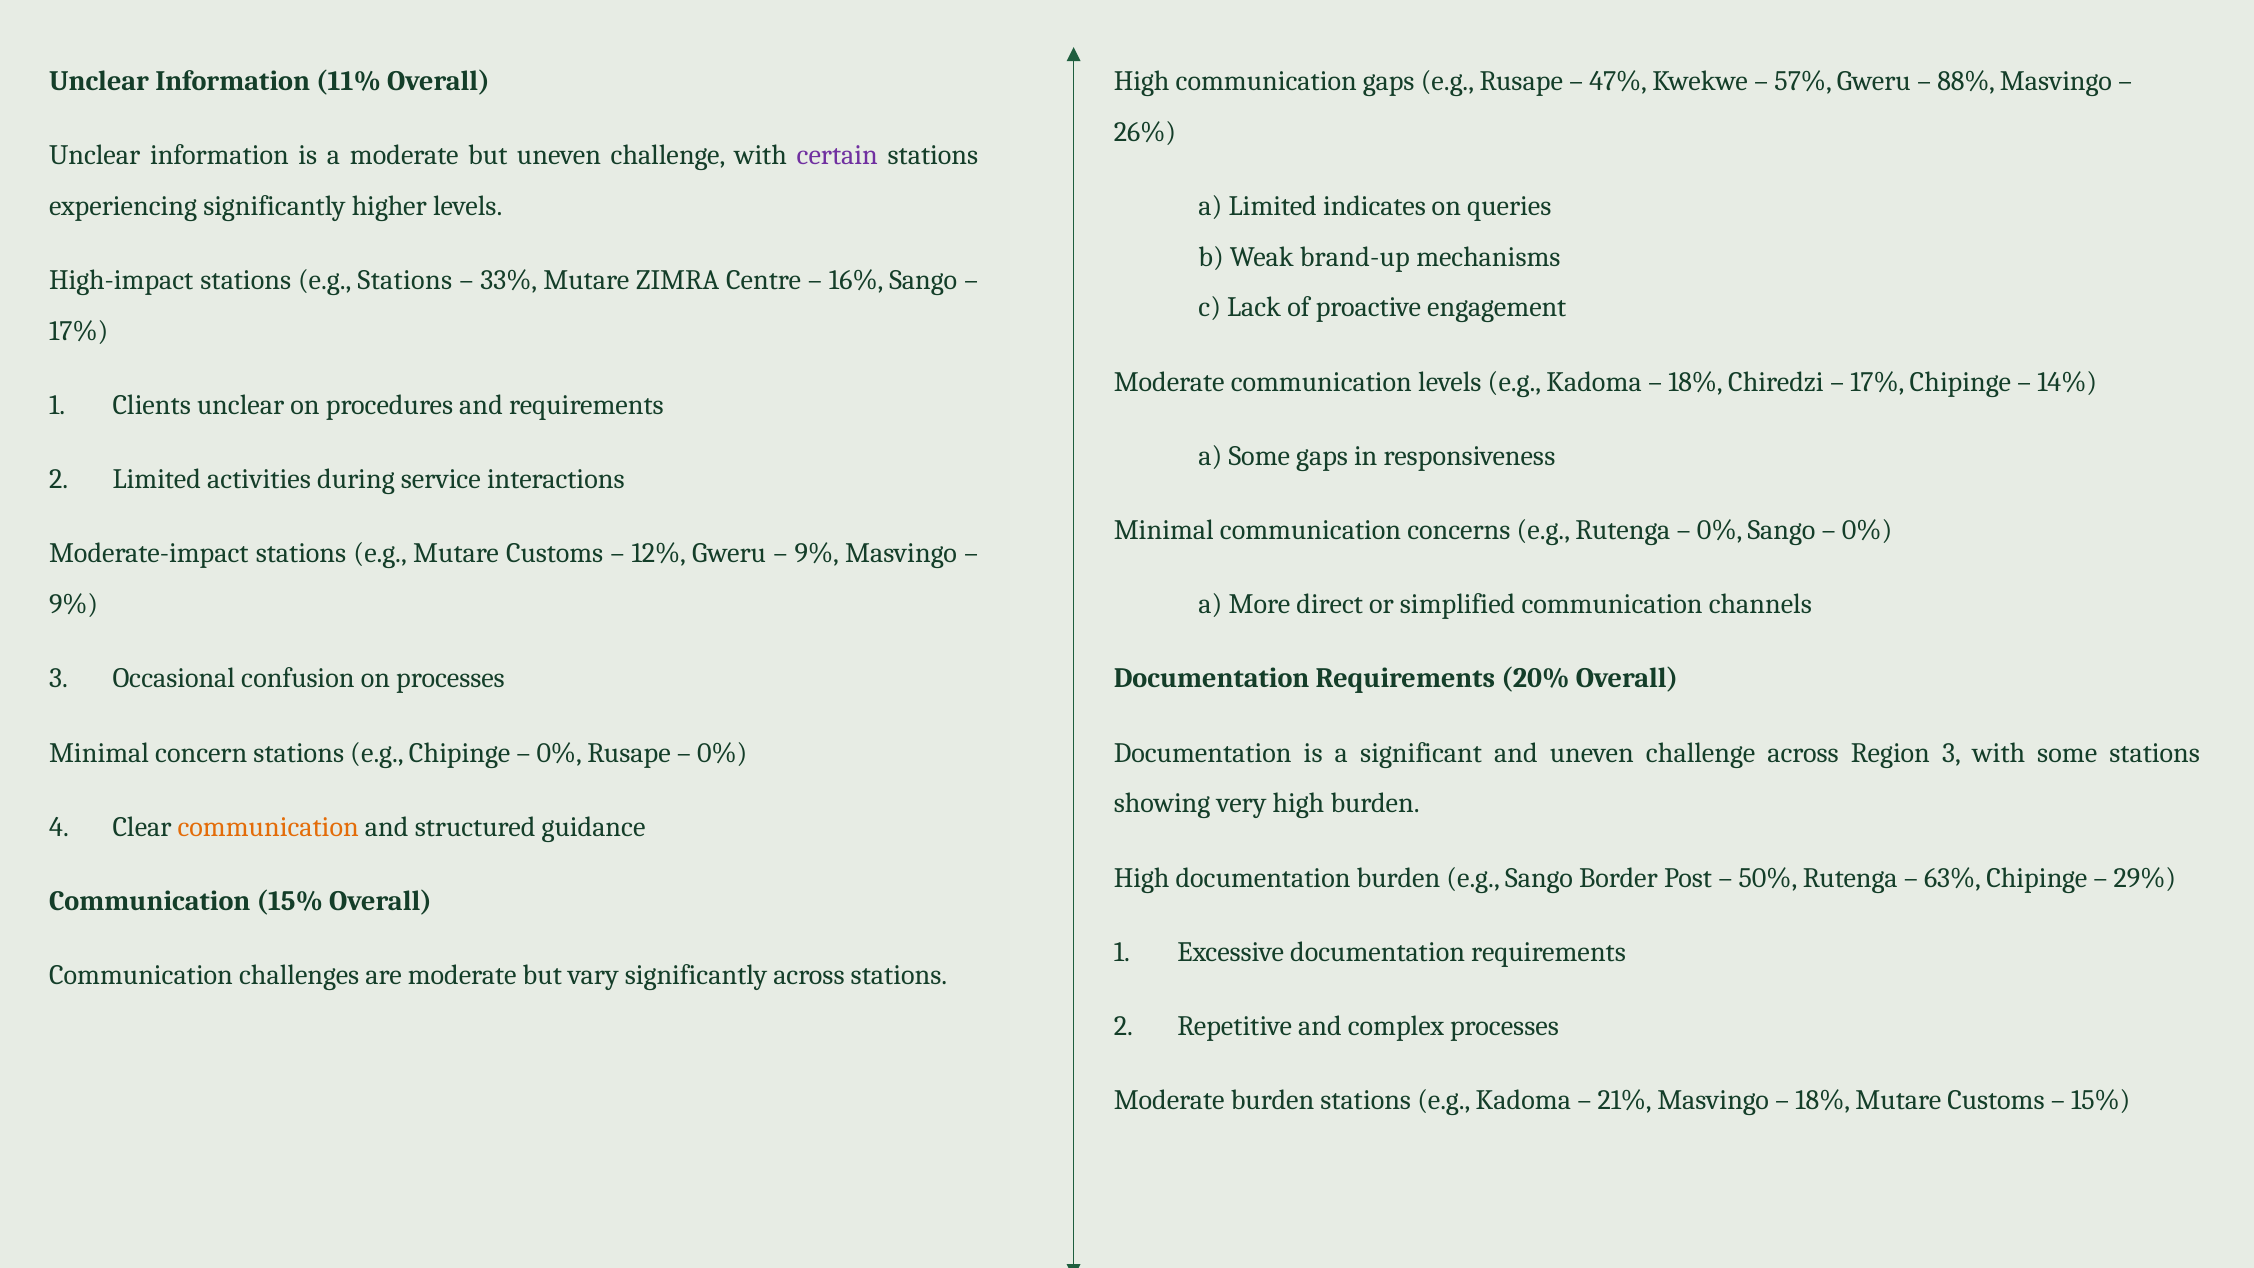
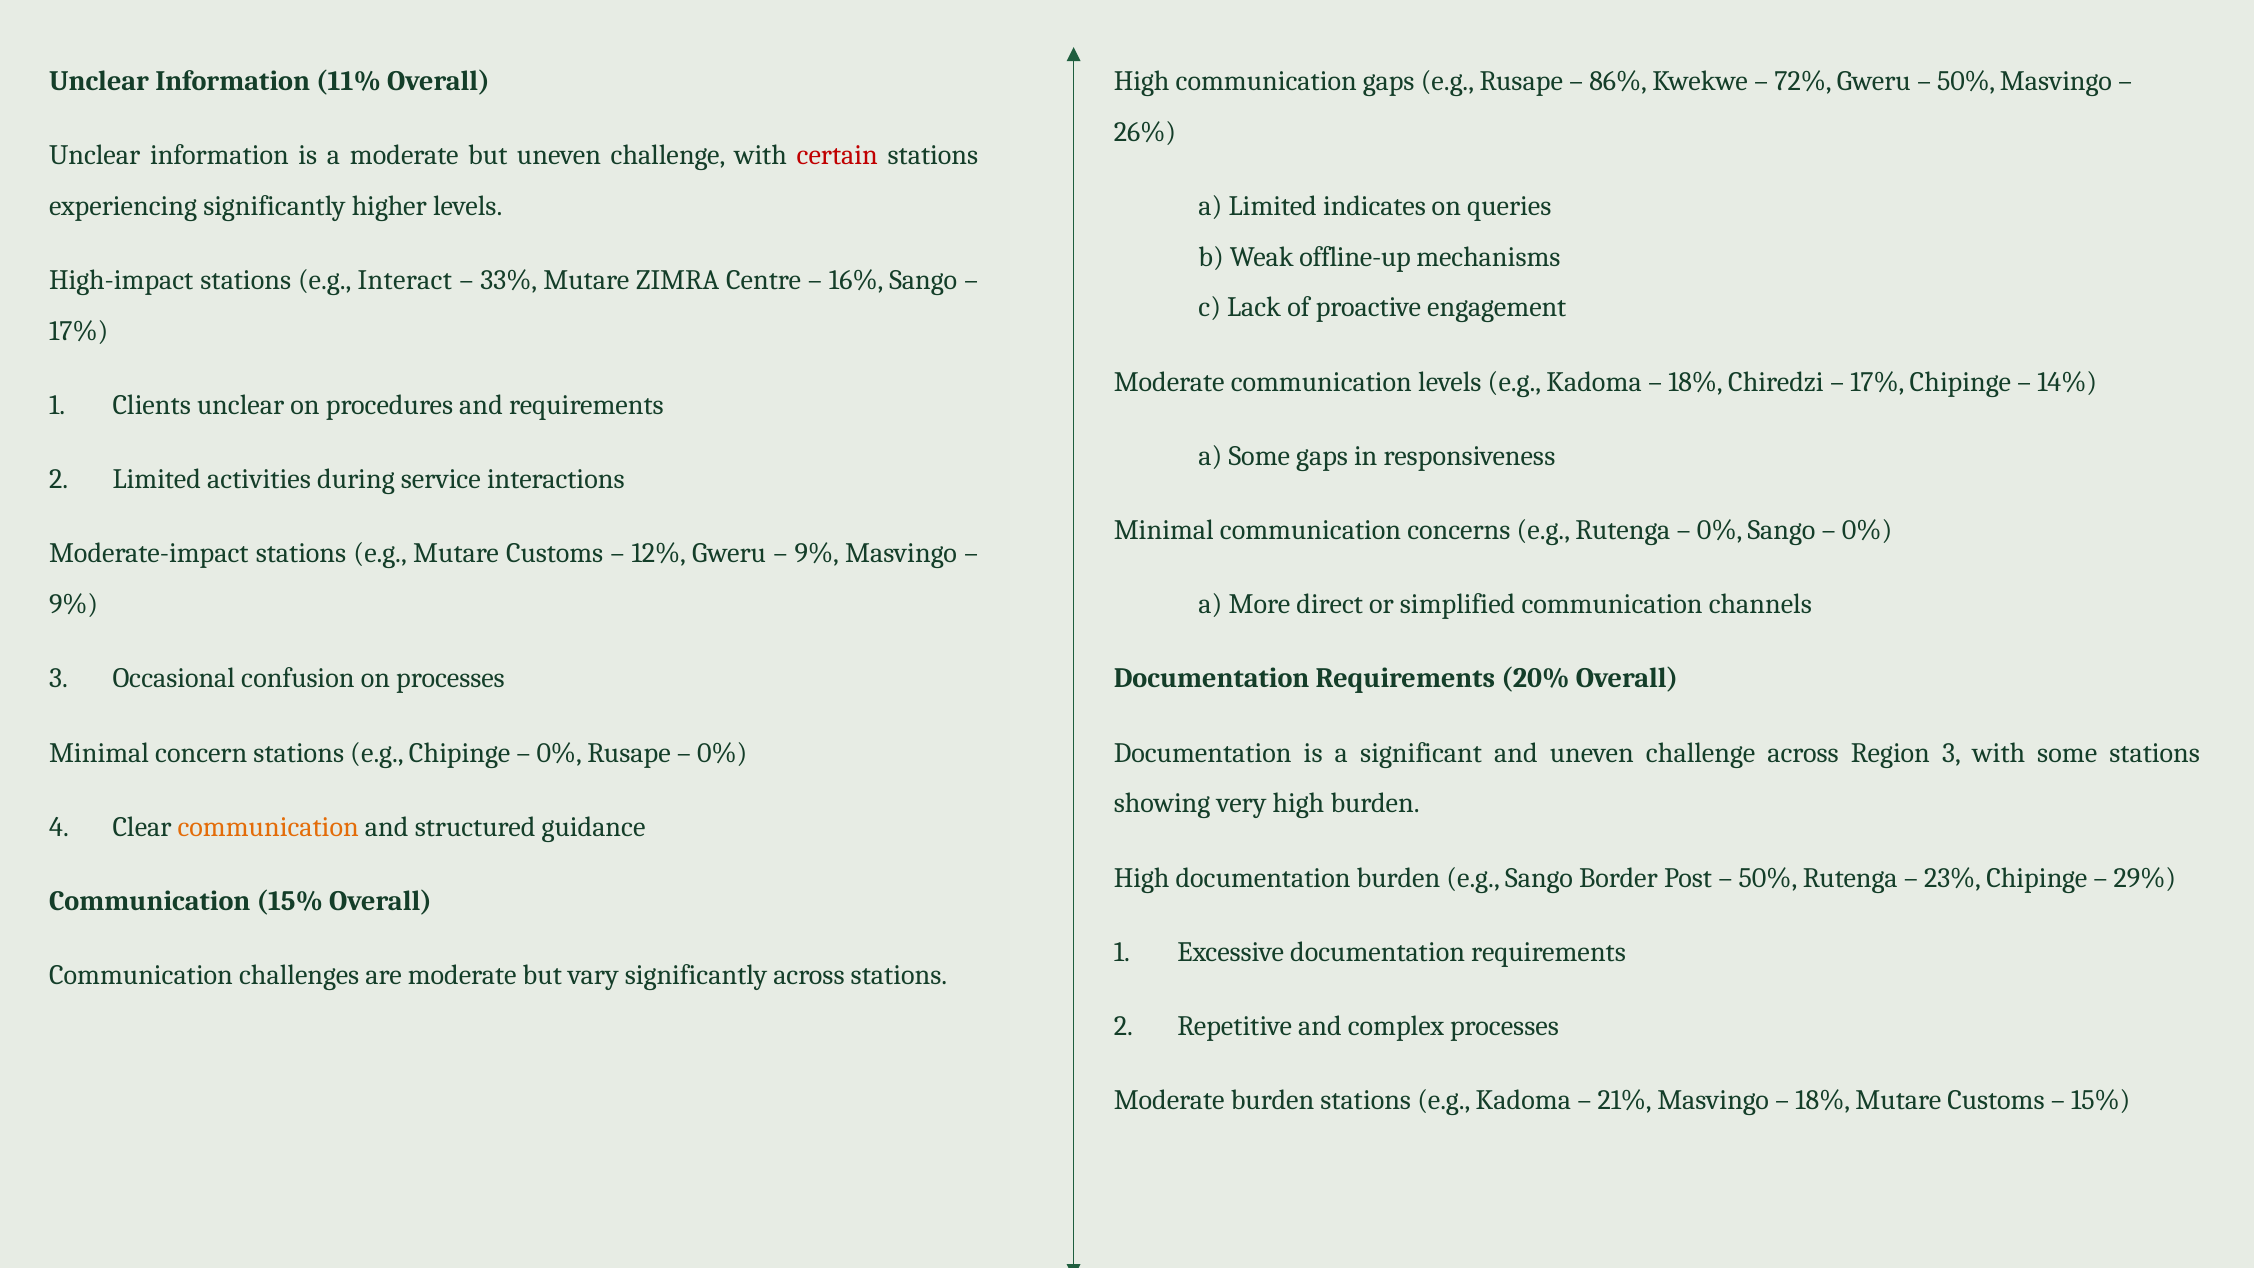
47%: 47% -> 86% (1618, 81)
57%: 57% -> 72% (1803, 81)
88%: 88% -> 50% (1966, 81)
certain colour: purple -> red (837, 155)
brand-up: brand-up -> offline-up (1355, 257)
e.g Stations: Stations -> Interact (405, 280)
63%: 63% -> 23% (1952, 878)
